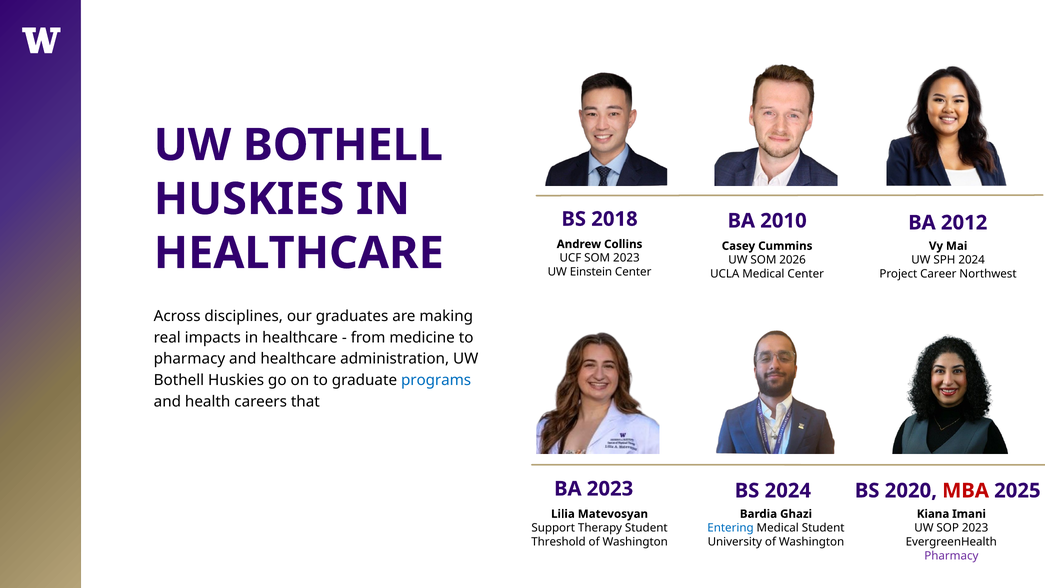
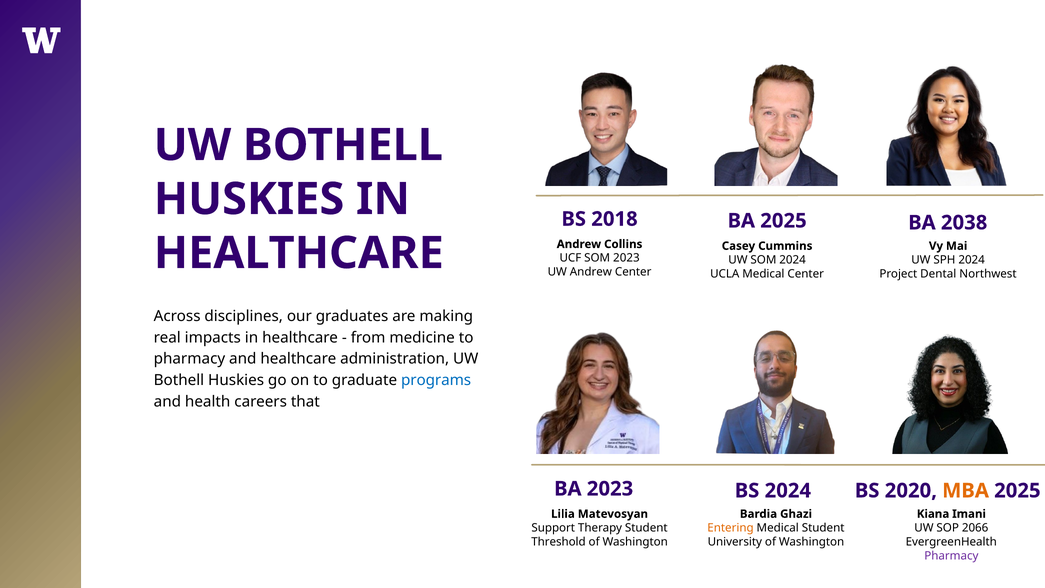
BA 2010: 2010 -> 2025 (783, 221)
2012: 2012 -> 2038 (964, 223)
SOM 2026: 2026 -> 2024 (793, 260)
UW Einstein: Einstein -> Andrew (591, 272)
Career: Career -> Dental (938, 274)
MBA colour: red -> orange (966, 491)
Entering colour: blue -> orange (731, 528)
SOP 2023: 2023 -> 2066 (975, 528)
